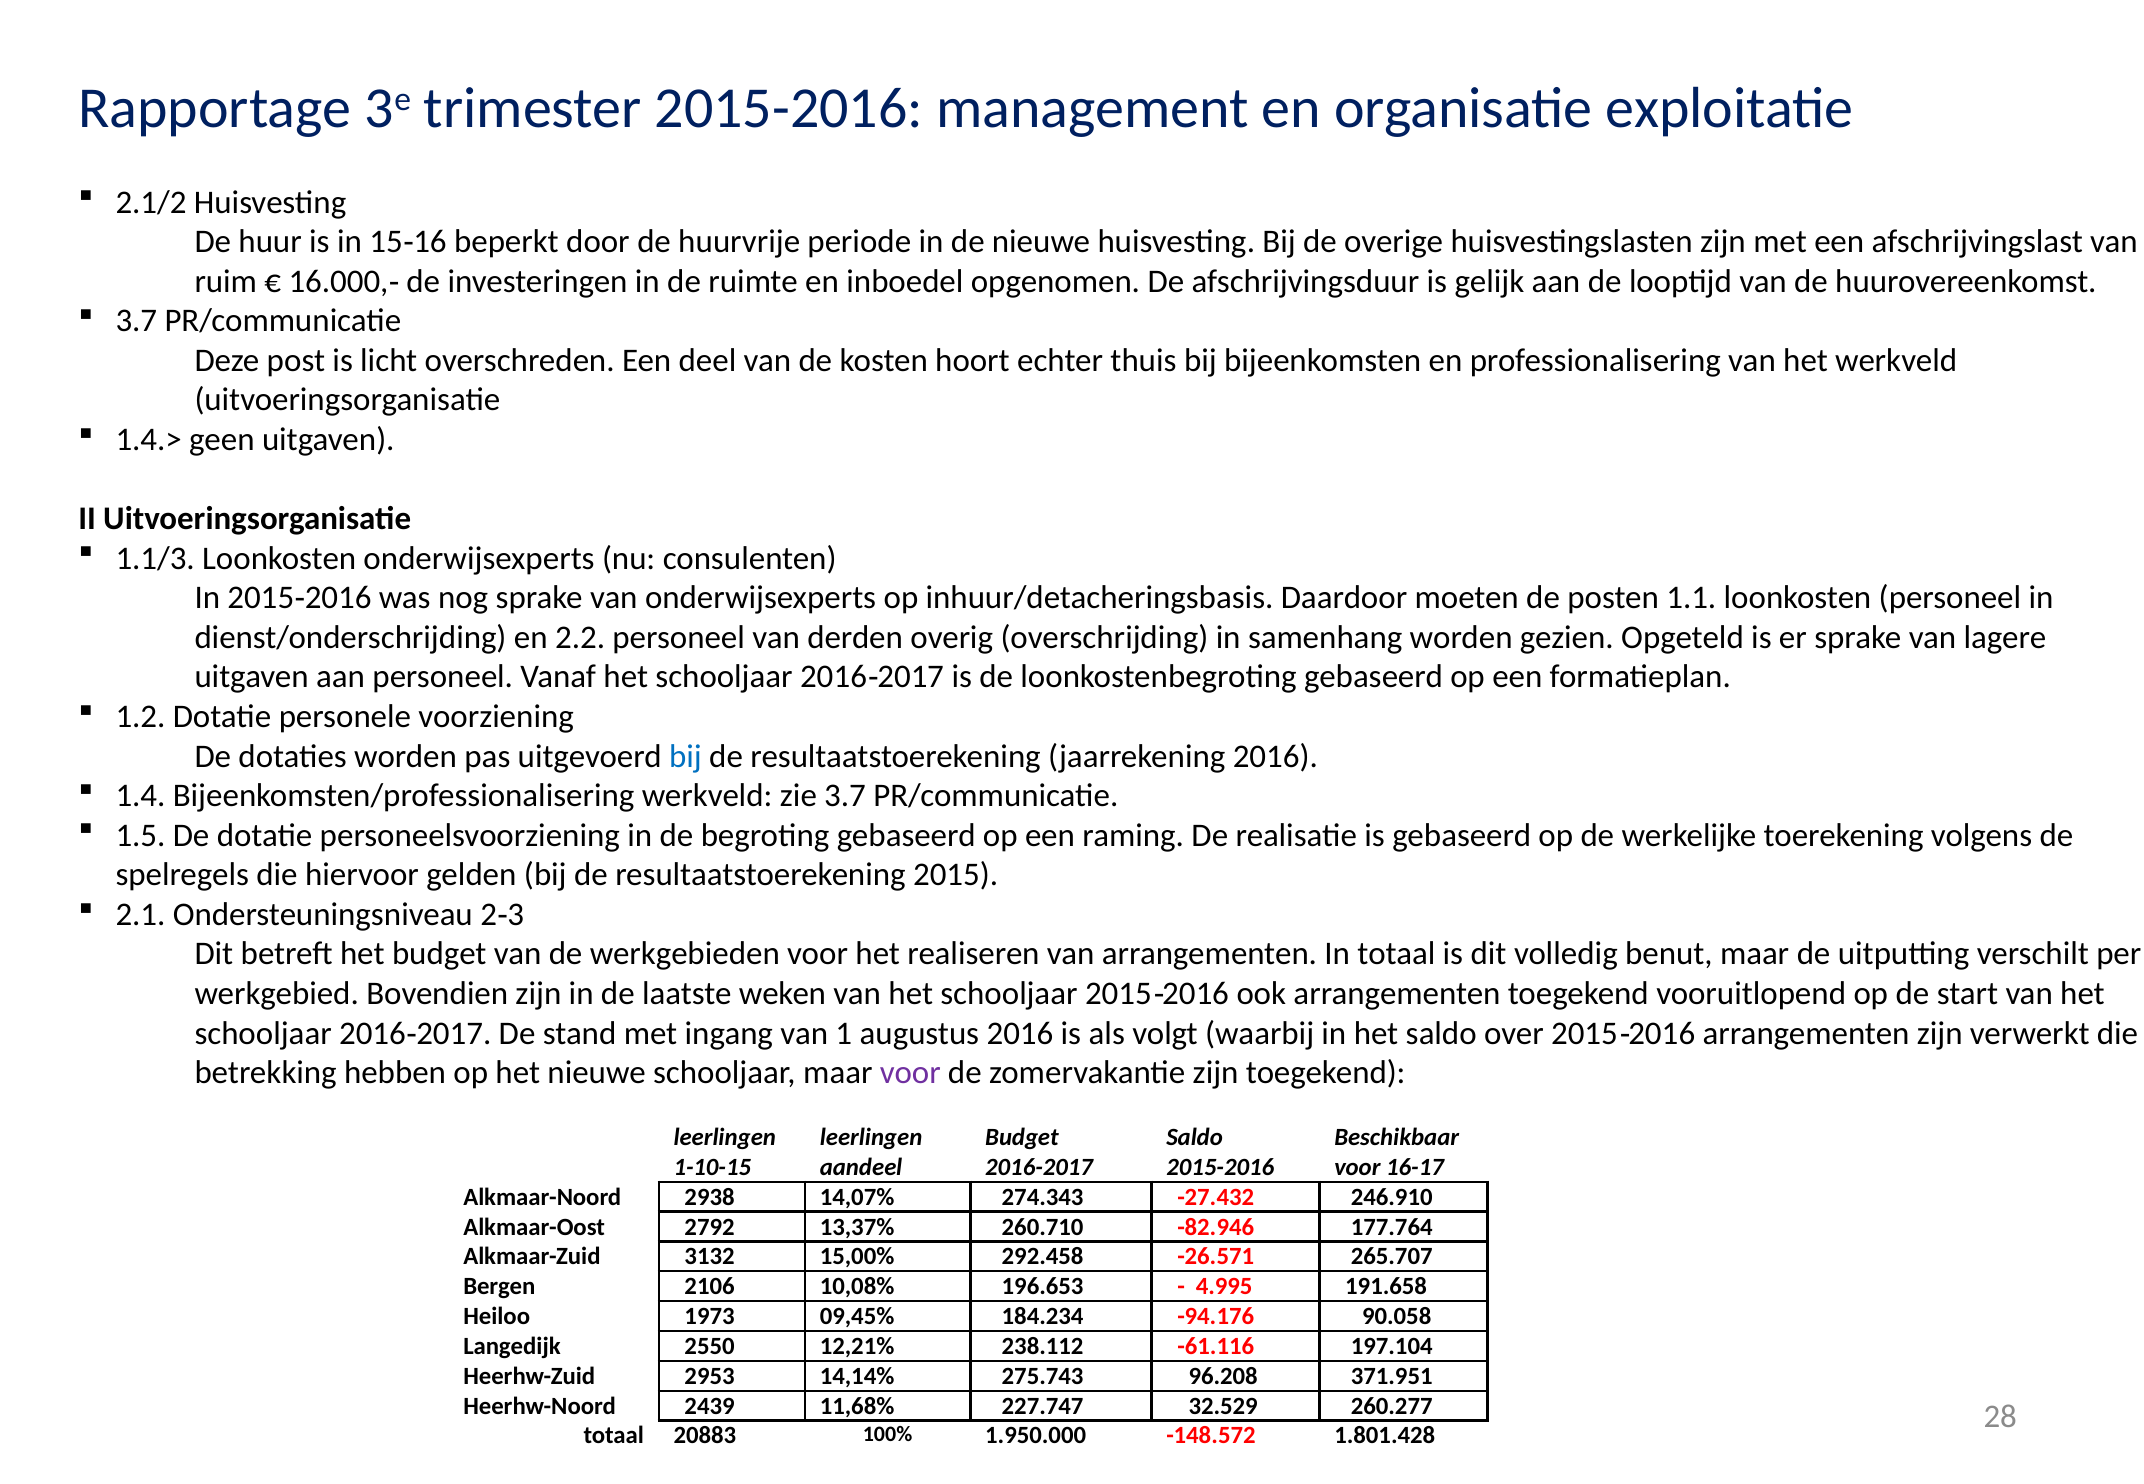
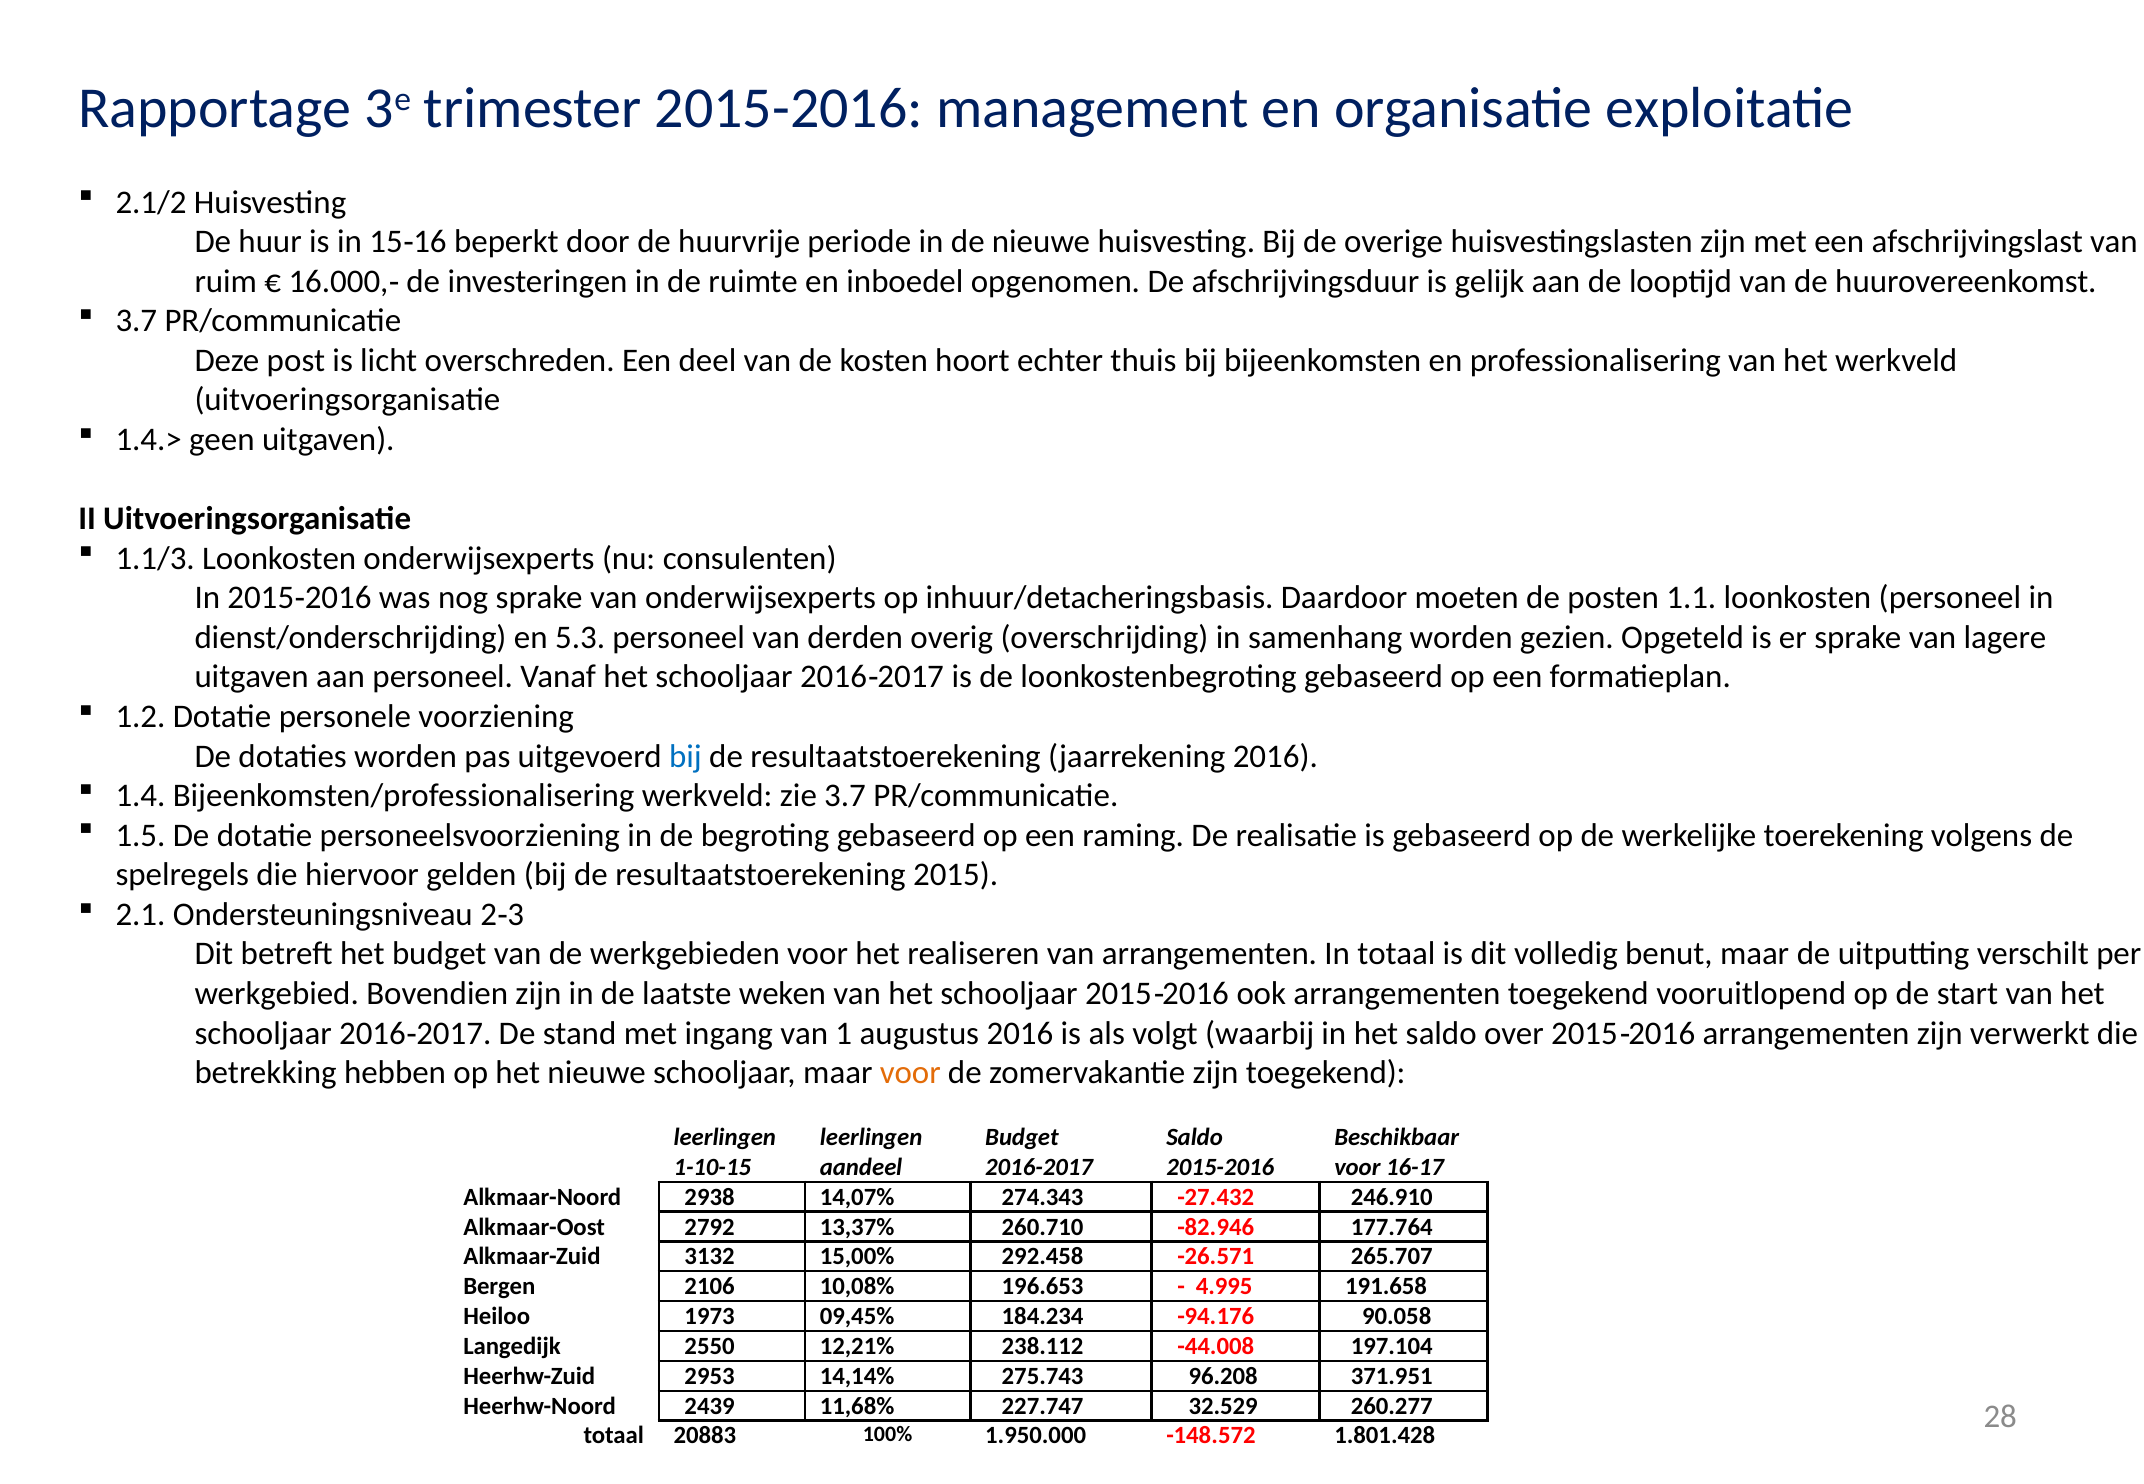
2.2: 2.2 -> 5.3 (580, 638)
voor colour: purple -> orange (910, 1073)
-61.116: -61.116 -> -44.008 (1216, 1347)
